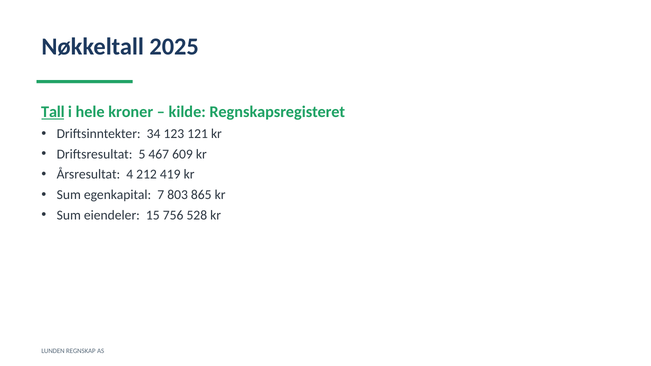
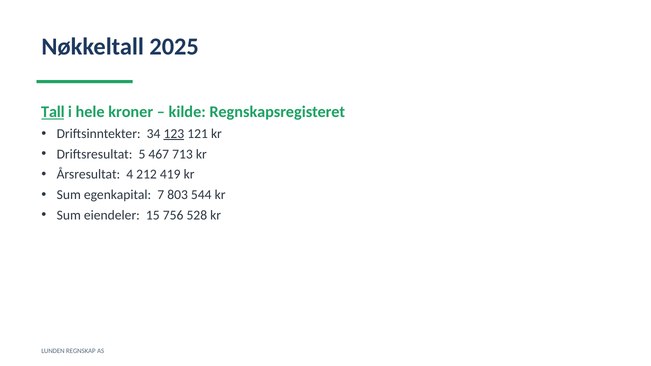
123 underline: none -> present (174, 134)
609: 609 -> 713 (182, 154)
865: 865 -> 544 (201, 195)
